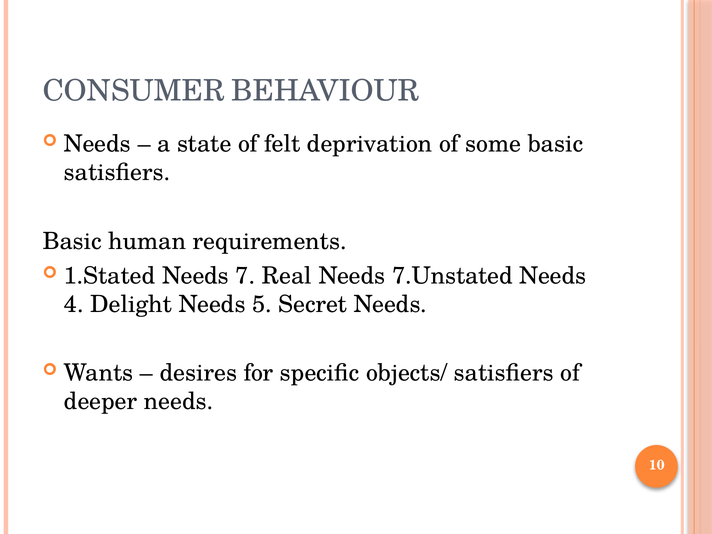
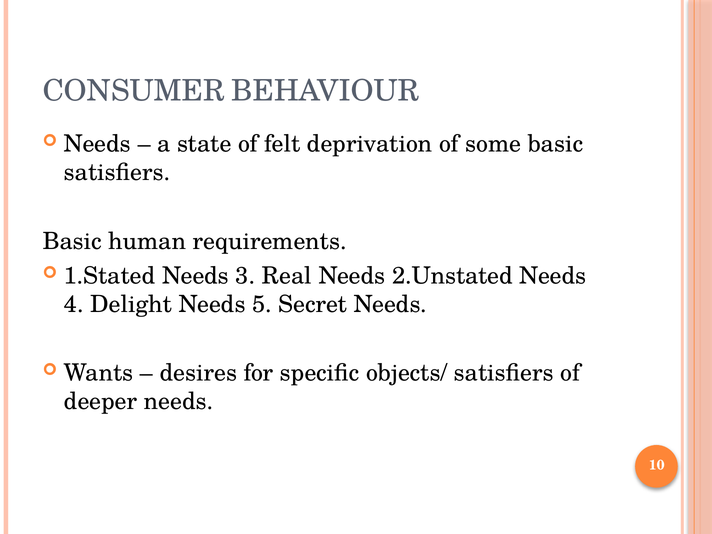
7: 7 -> 3 (245, 276)
7.Unstated: 7.Unstated -> 2.Unstated (452, 276)
